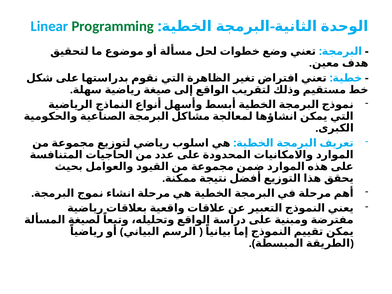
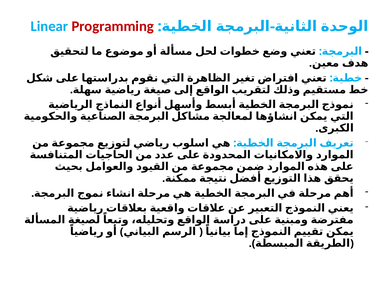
Programming colour: green -> red (113, 26)
